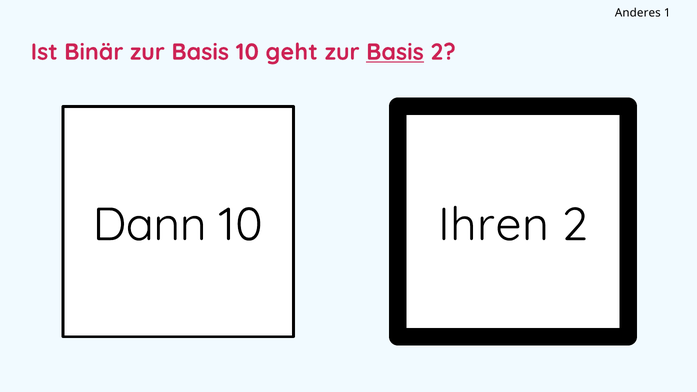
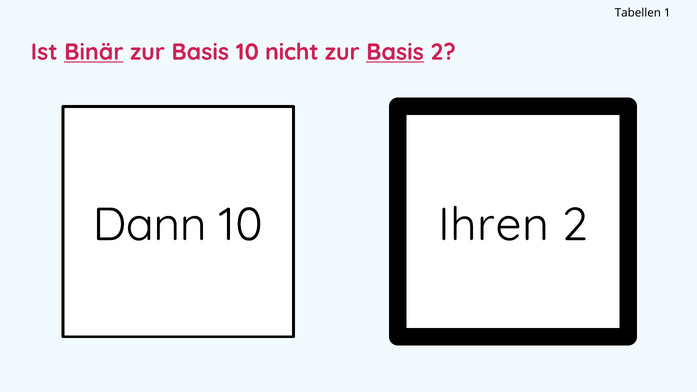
Anderes: Anderes -> Tabellen (638, 13)
Binär underline: none -> present (94, 52)
geht: geht -> nicht (292, 52)
